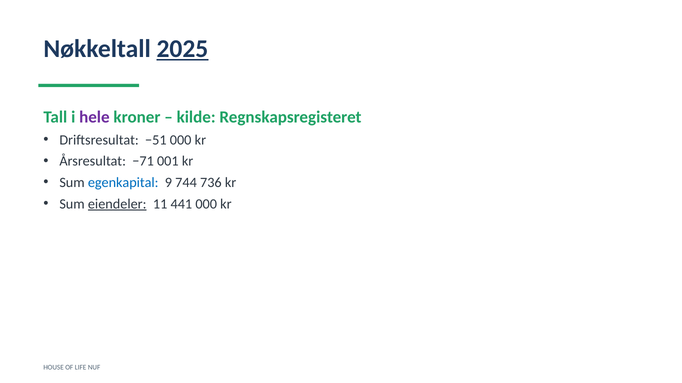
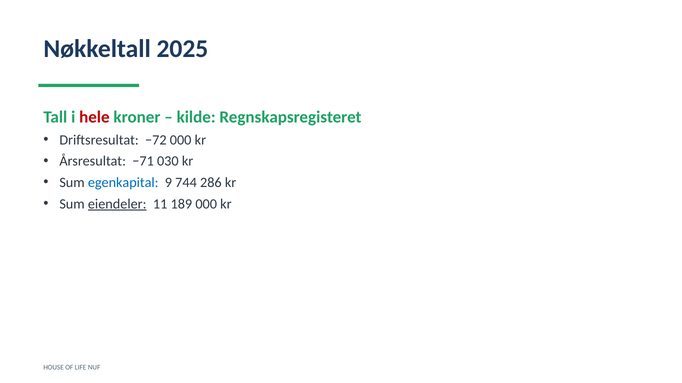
2025 underline: present -> none (182, 49)
hele colour: purple -> red (94, 117)
−51: −51 -> −72 (156, 140)
001: 001 -> 030 (168, 162)
736: 736 -> 286 (211, 183)
441: 441 -> 189 (181, 204)
